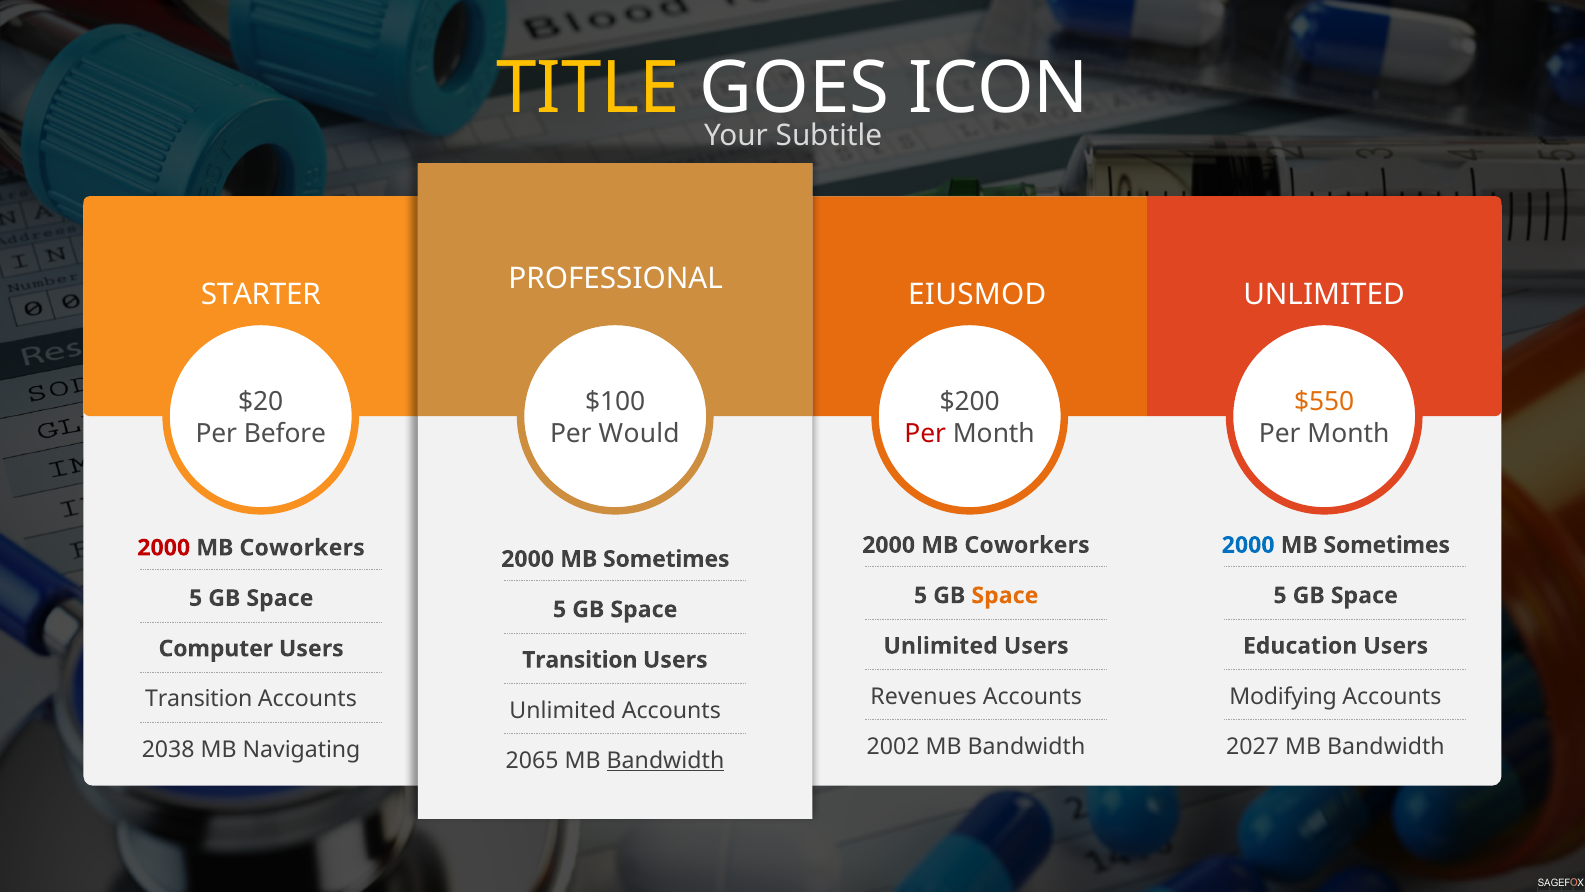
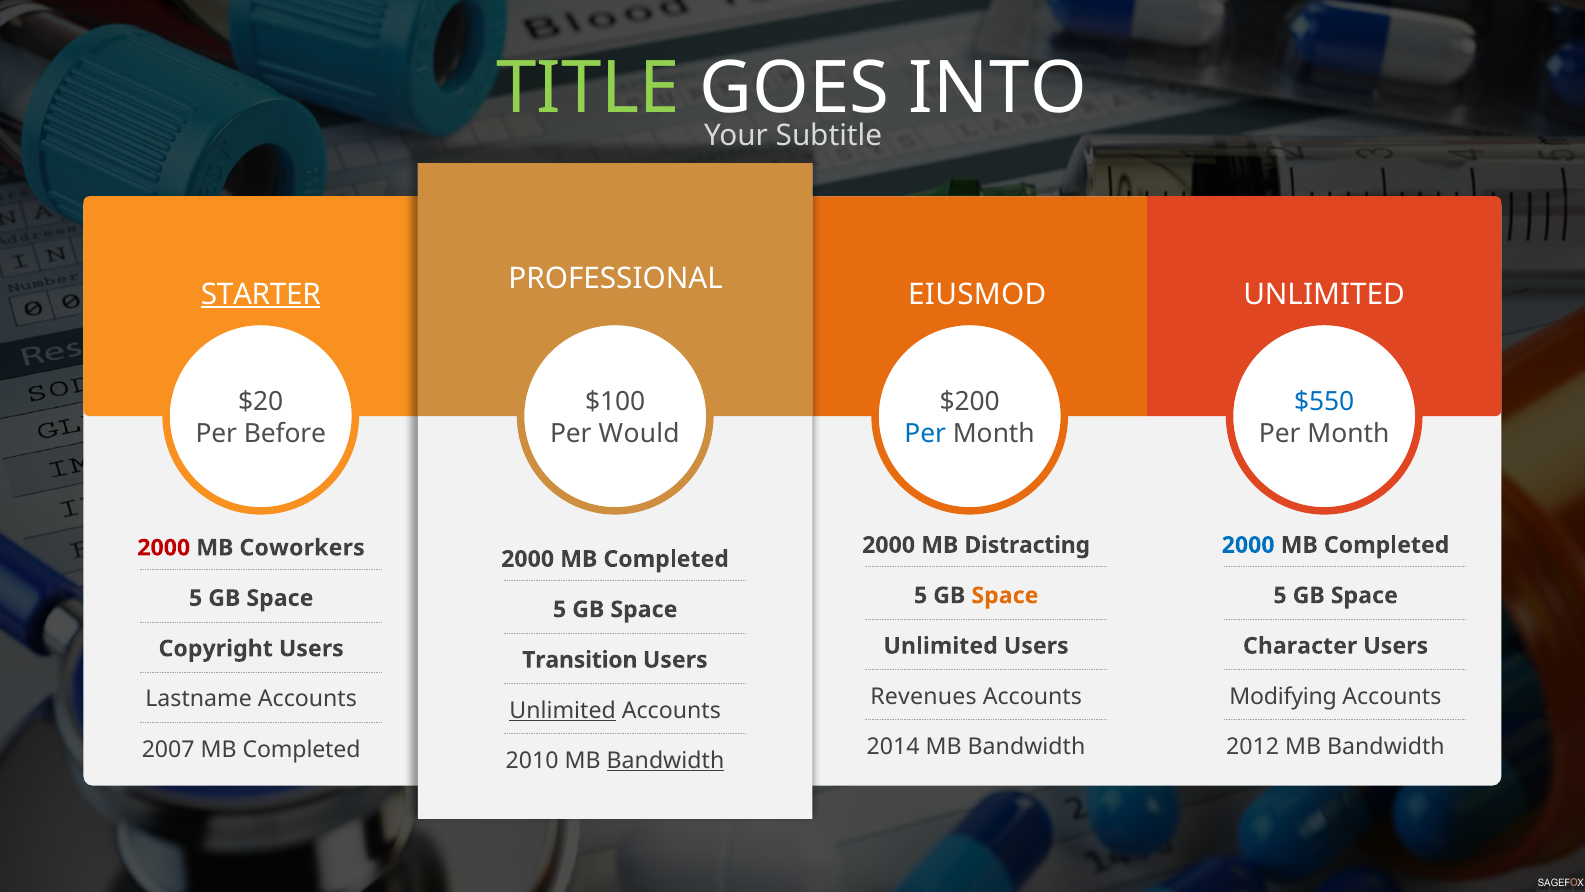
TITLE colour: yellow -> light green (588, 88)
ICON: ICON -> INTO (998, 88)
STARTER underline: none -> present (261, 294)
$550 colour: orange -> blue (1324, 402)
Per colour: red -> blue (925, 433)
Coworkers: Coworkers -> Distracting (1027, 545)
Sometimes: Sometimes -> Completed (1387, 545)
Sometimes: Sometimes -> Completed (666, 559)
Education: Education -> Character (1300, 646)
Computer: Computer -> Copyright (216, 648)
Transition: Transition -> Lastname (199, 699)
Unlimited underline: none -> present (563, 710)
2002: 2002 -> 2014 (893, 746)
2027: 2027 -> 2012 (1253, 746)
2038: 2038 -> 2007 (168, 749)
Navigating: Navigating -> Completed (302, 749)
2065: 2065 -> 2010 (532, 760)
